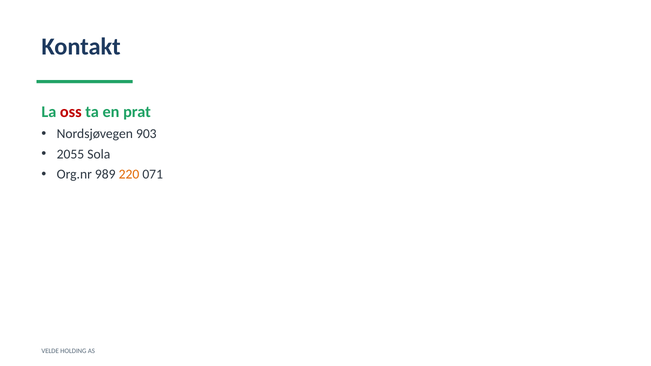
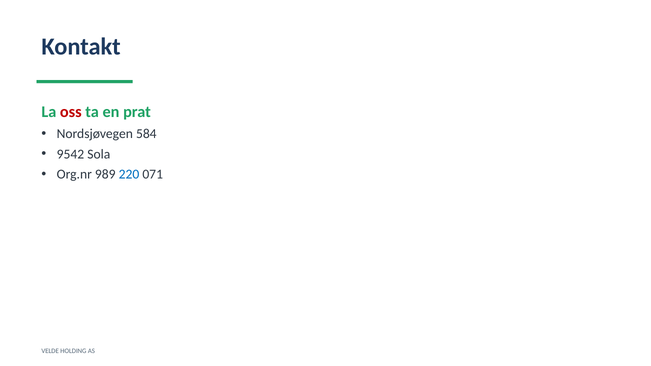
903: 903 -> 584 (146, 134)
2055: 2055 -> 9542 (70, 154)
220 colour: orange -> blue (129, 175)
